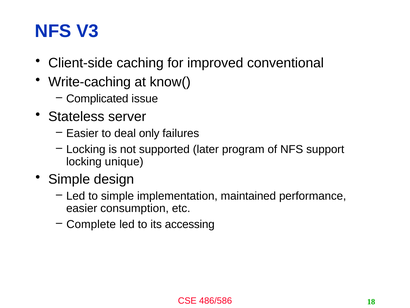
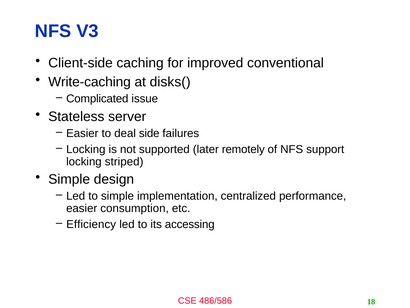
know(: know( -> disks( (170, 82)
only: only -> side (149, 133)
program: program -> remotely (243, 149)
unique: unique -> striped (124, 161)
maintained: maintained -> centralized (248, 196)
Complete: Complete -> Efficiency (91, 224)
